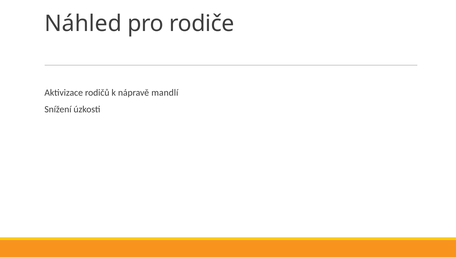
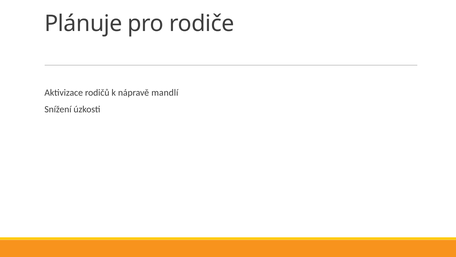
Náhled: Náhled -> Plánuje (83, 24)
